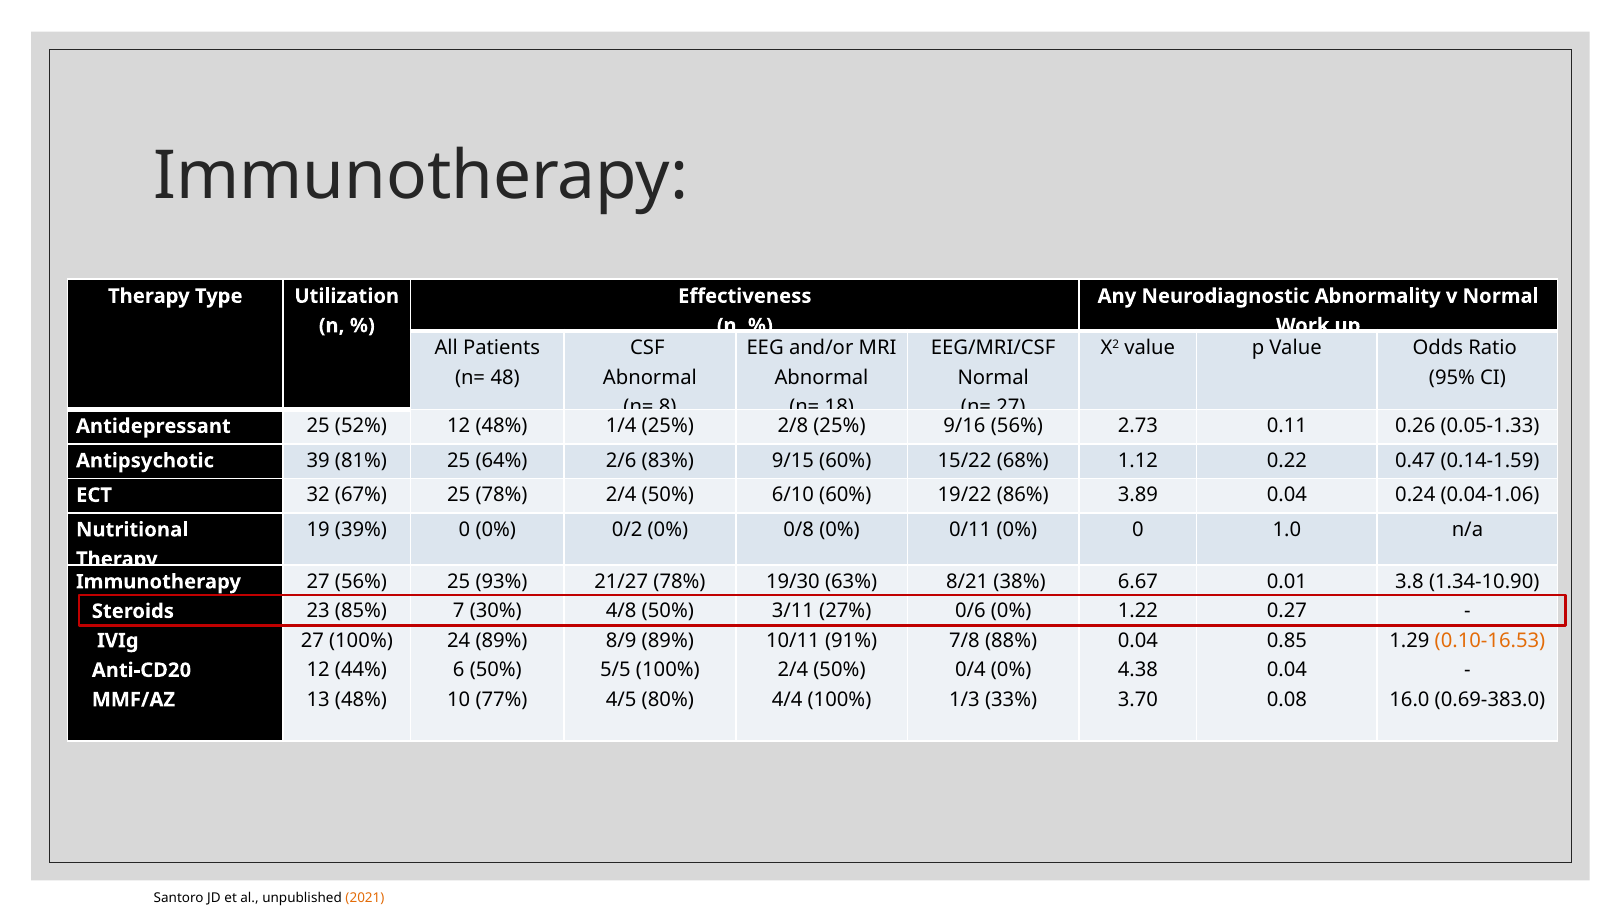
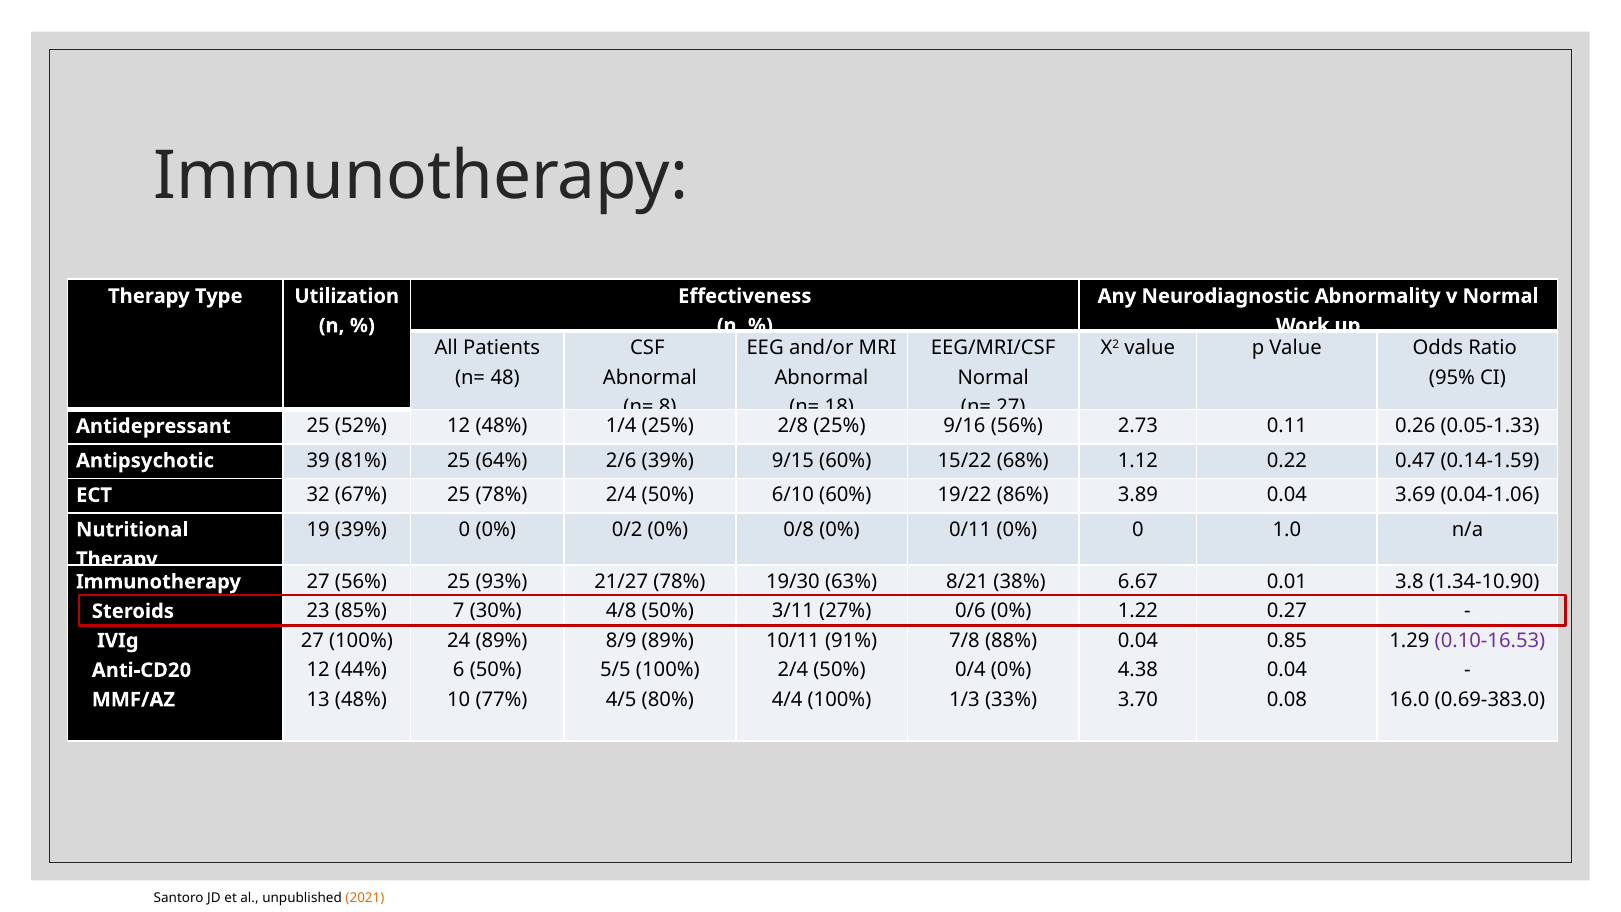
2/6 83%: 83% -> 39% (668, 461)
0.24: 0.24 -> 3.69 (1415, 495)
0.10-16.53 colour: orange -> purple (1490, 641)
